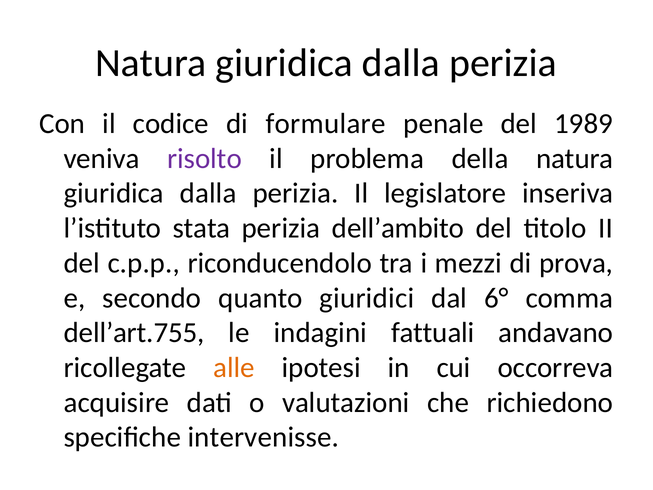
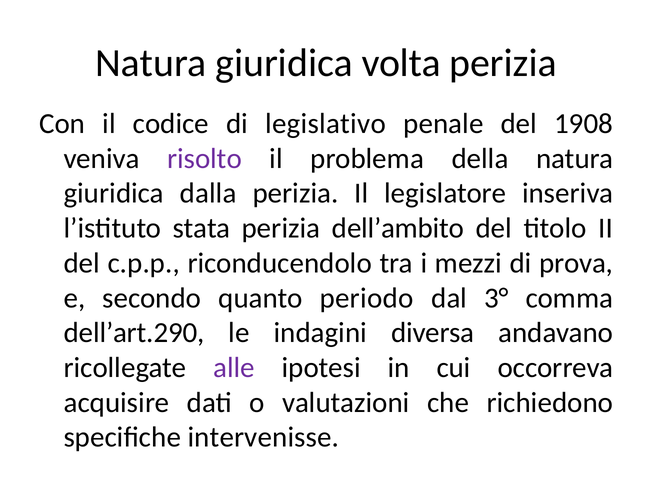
dalla: dalla -> volta (401, 63)
formulare: formulare -> legislativo (326, 124)
1989: 1989 -> 1908 (584, 124)
giuridici: giuridici -> periodo (367, 298)
6°: 6° -> 3° (496, 298)
dell’art.755: dell’art.755 -> dell’art.290 (134, 333)
fattuali: fattuali -> diversa (433, 333)
alle colour: orange -> purple (234, 367)
